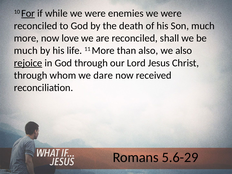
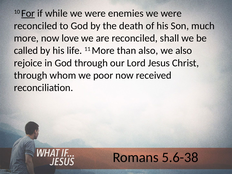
much: much -> called (26, 51)
rejoice underline: present -> none (28, 63)
dare: dare -> poor (103, 75)
5.6-29: 5.6-29 -> 5.6-38 (180, 157)
